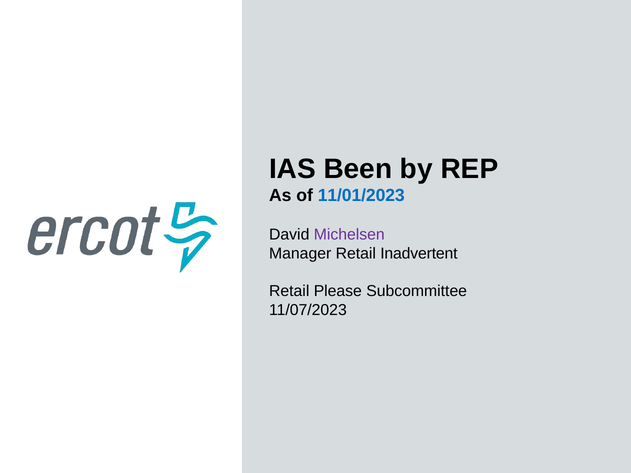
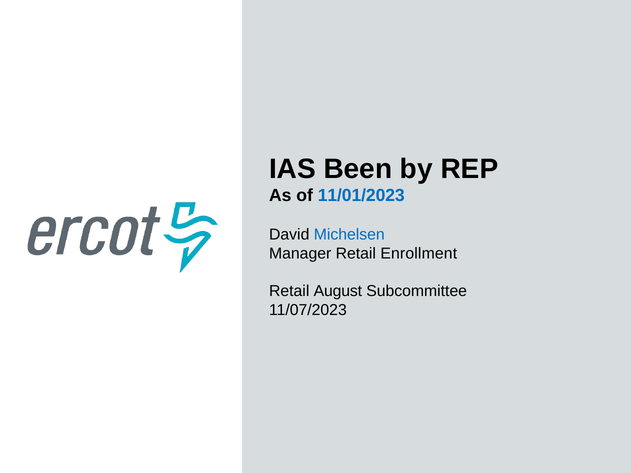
Michelsen colour: purple -> blue (349, 235)
Inadvertent: Inadvertent -> Enrollment (419, 253)
Please: Please -> August (338, 291)
